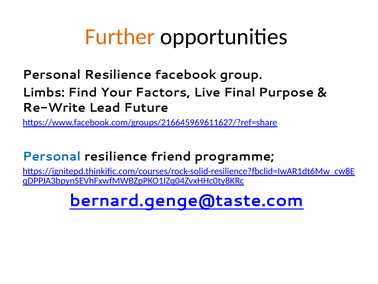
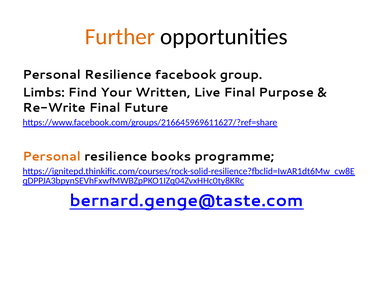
Factors: Factors -> Written (163, 92)
Re-Write Lead: Lead -> Final (105, 107)
Personal colour: blue -> orange (52, 156)
friend: friend -> books (171, 156)
